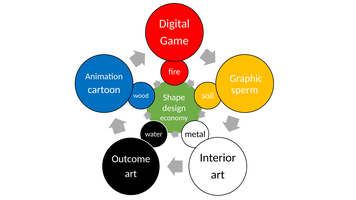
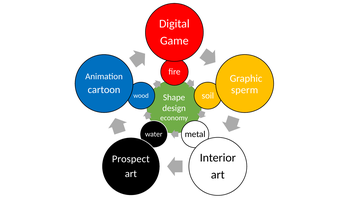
Outcome: Outcome -> Prospect (131, 159)
